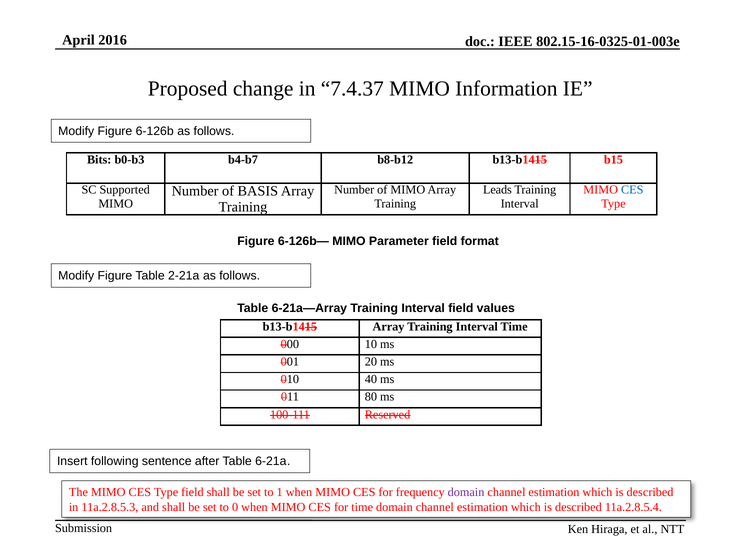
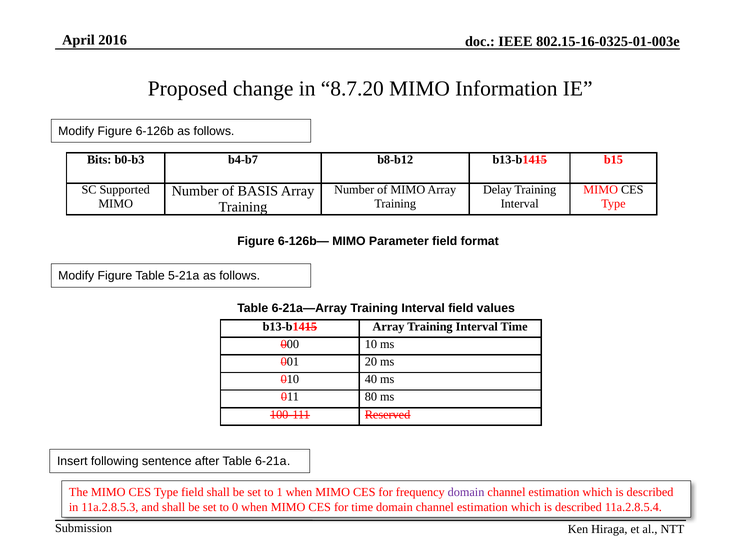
7.4.37: 7.4.37 -> 8.7.20 (352, 89)
Leads: Leads -> Delay (497, 190)
CES colour: blue -> black (632, 190)
2-21a: 2-21a -> 5-21a (184, 276)
